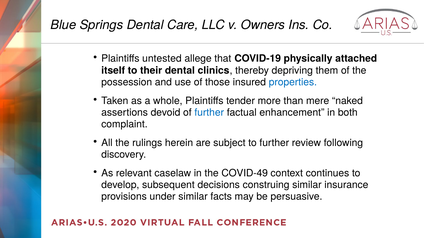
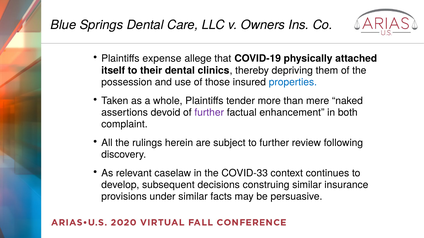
untested: untested -> expense (162, 59)
further colour: blue -> purple (209, 113)
COVID-49: COVID-49 -> COVID-33 (245, 173)
